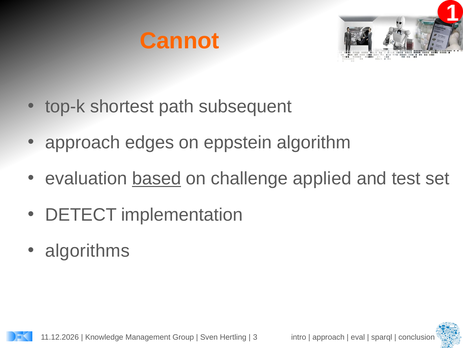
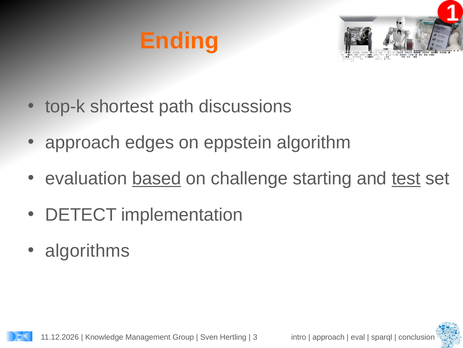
Cannot: Cannot -> Ending (179, 41)
subsequent: subsequent -> discussions (245, 106)
applied: applied -> starting (322, 178)
test underline: none -> present (406, 178)
